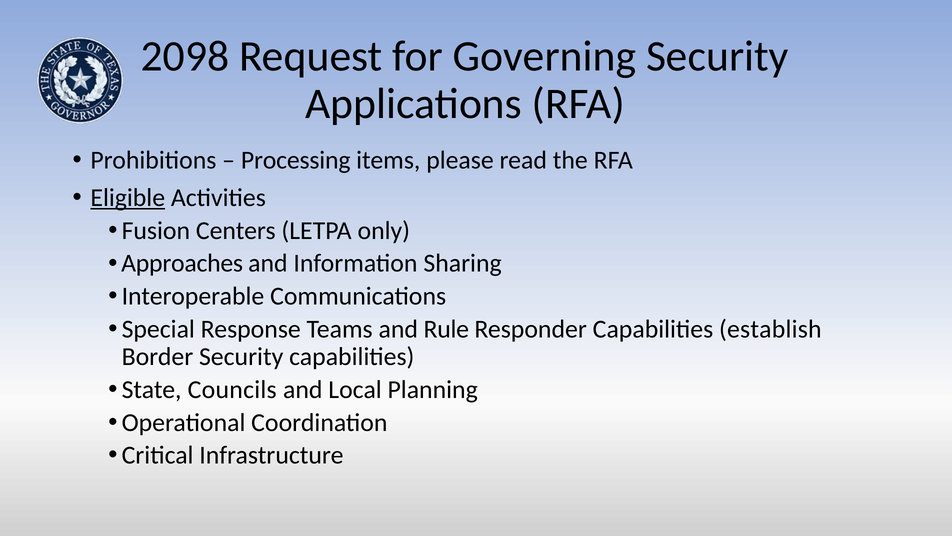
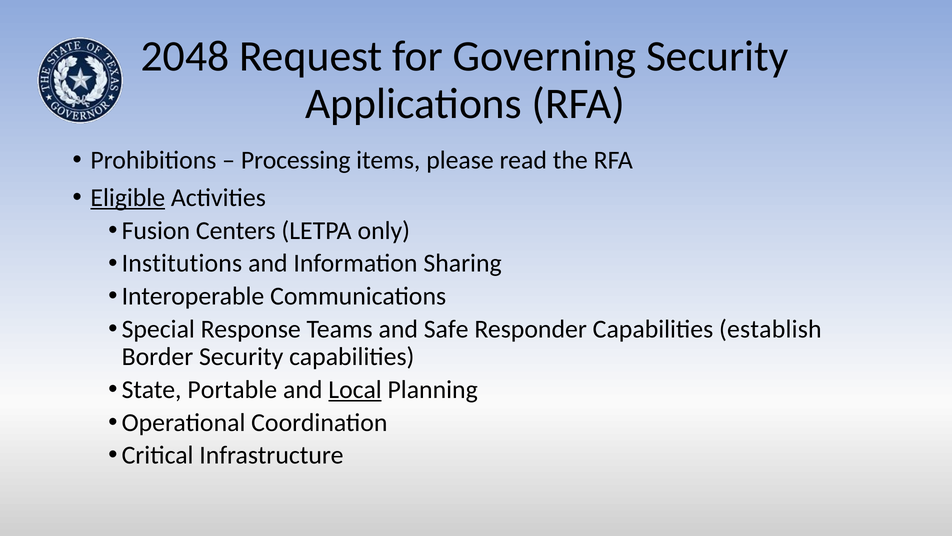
2098: 2098 -> 2048 (185, 56)
Approaches: Approaches -> Institutions (182, 263)
Rule: Rule -> Safe (446, 329)
Councils: Councils -> Portable (232, 389)
Local underline: none -> present (355, 389)
